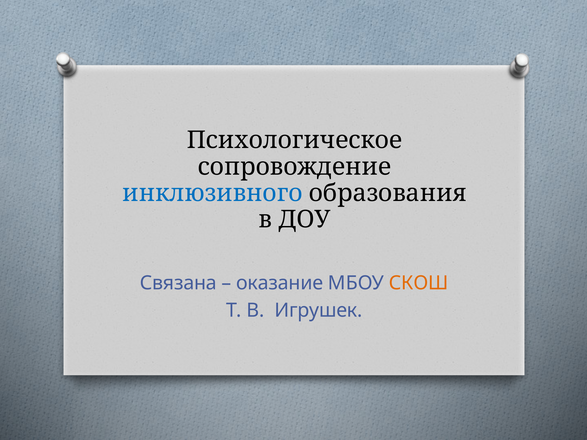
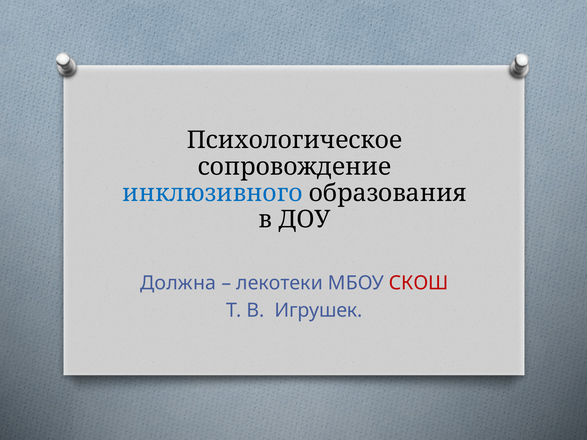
Связана: Связана -> Должна (178, 283)
оказание: оказание -> лекотеки (280, 283)
СКОШ colour: orange -> red (419, 283)
